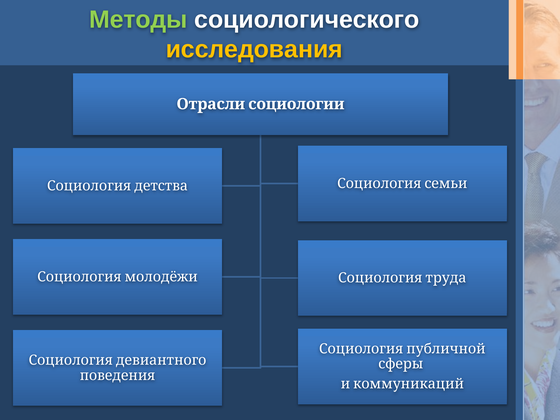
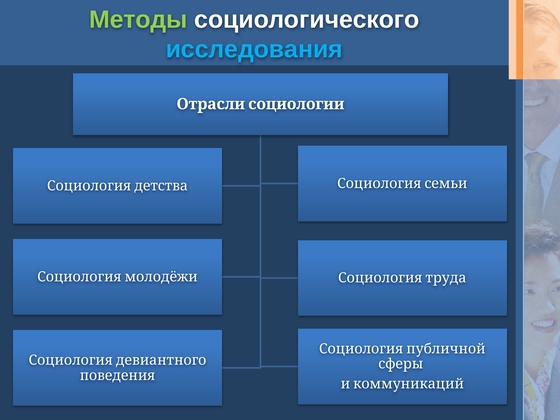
исследования colour: yellow -> light blue (254, 49)
